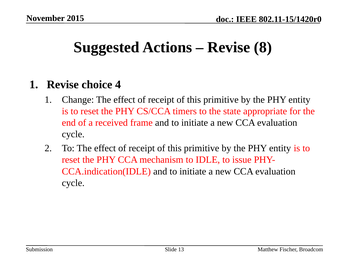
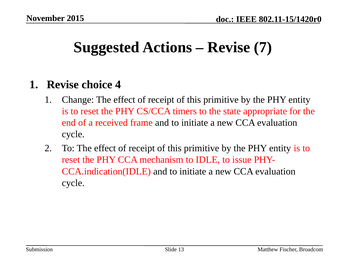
8: 8 -> 7 (263, 47)
